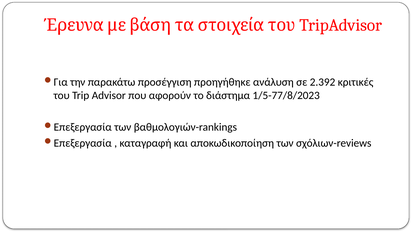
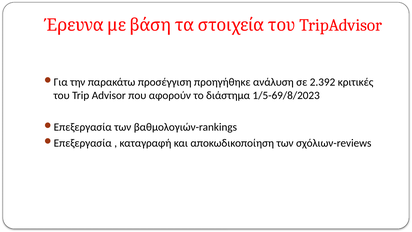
1/5-77/8/2023: 1/5-77/8/2023 -> 1/5-69/8/2023 (286, 95)
